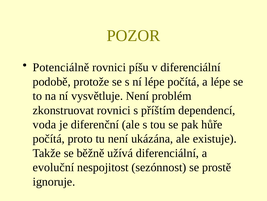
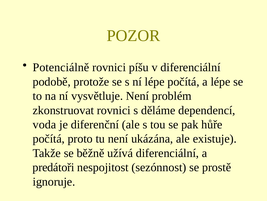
příštím: příštím -> děláme (158, 110)
evoluční: evoluční -> predátoři (54, 167)
